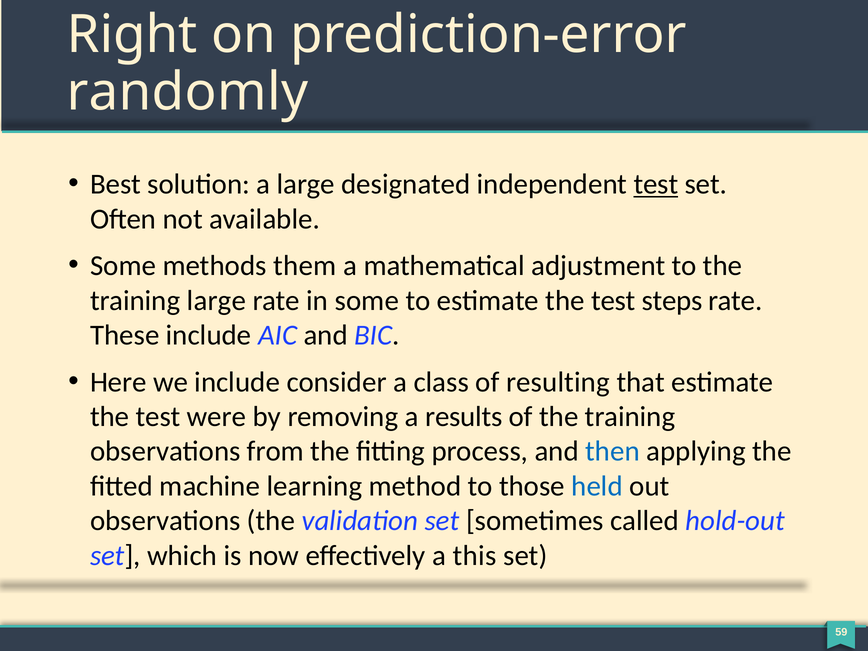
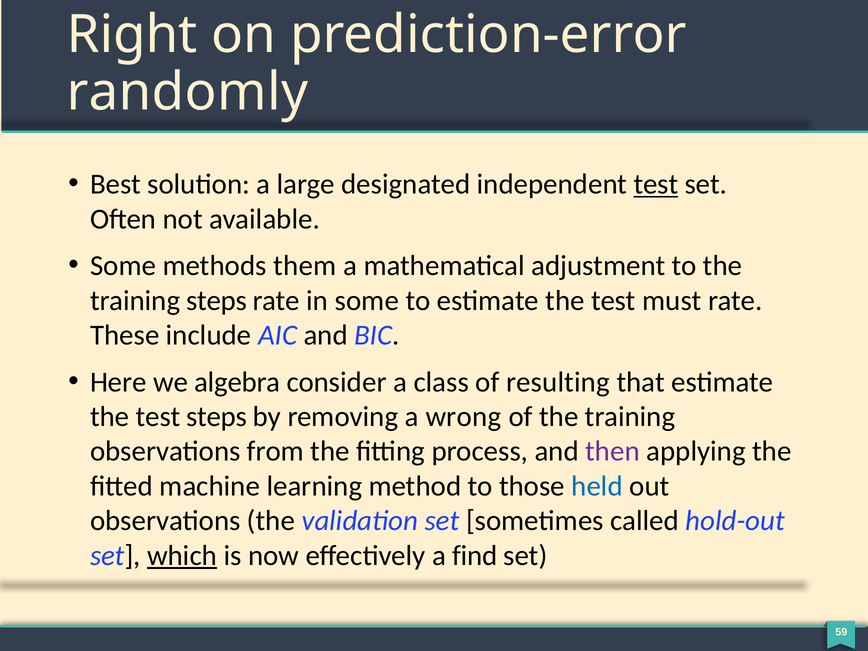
training large: large -> steps (217, 301)
steps: steps -> must (672, 301)
we include: include -> algebra (237, 382)
test were: were -> steps (217, 417)
results: results -> wrong (463, 417)
then colour: blue -> purple (613, 451)
which underline: none -> present (182, 556)
this: this -> find (475, 556)
